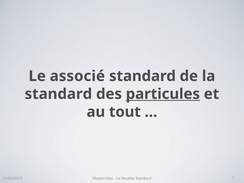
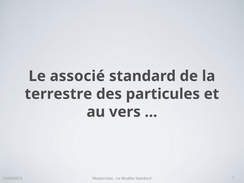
standard: standard -> terrestre (58, 94)
particules underline: present -> none (163, 94)
tout: tout -> vers (125, 112)
